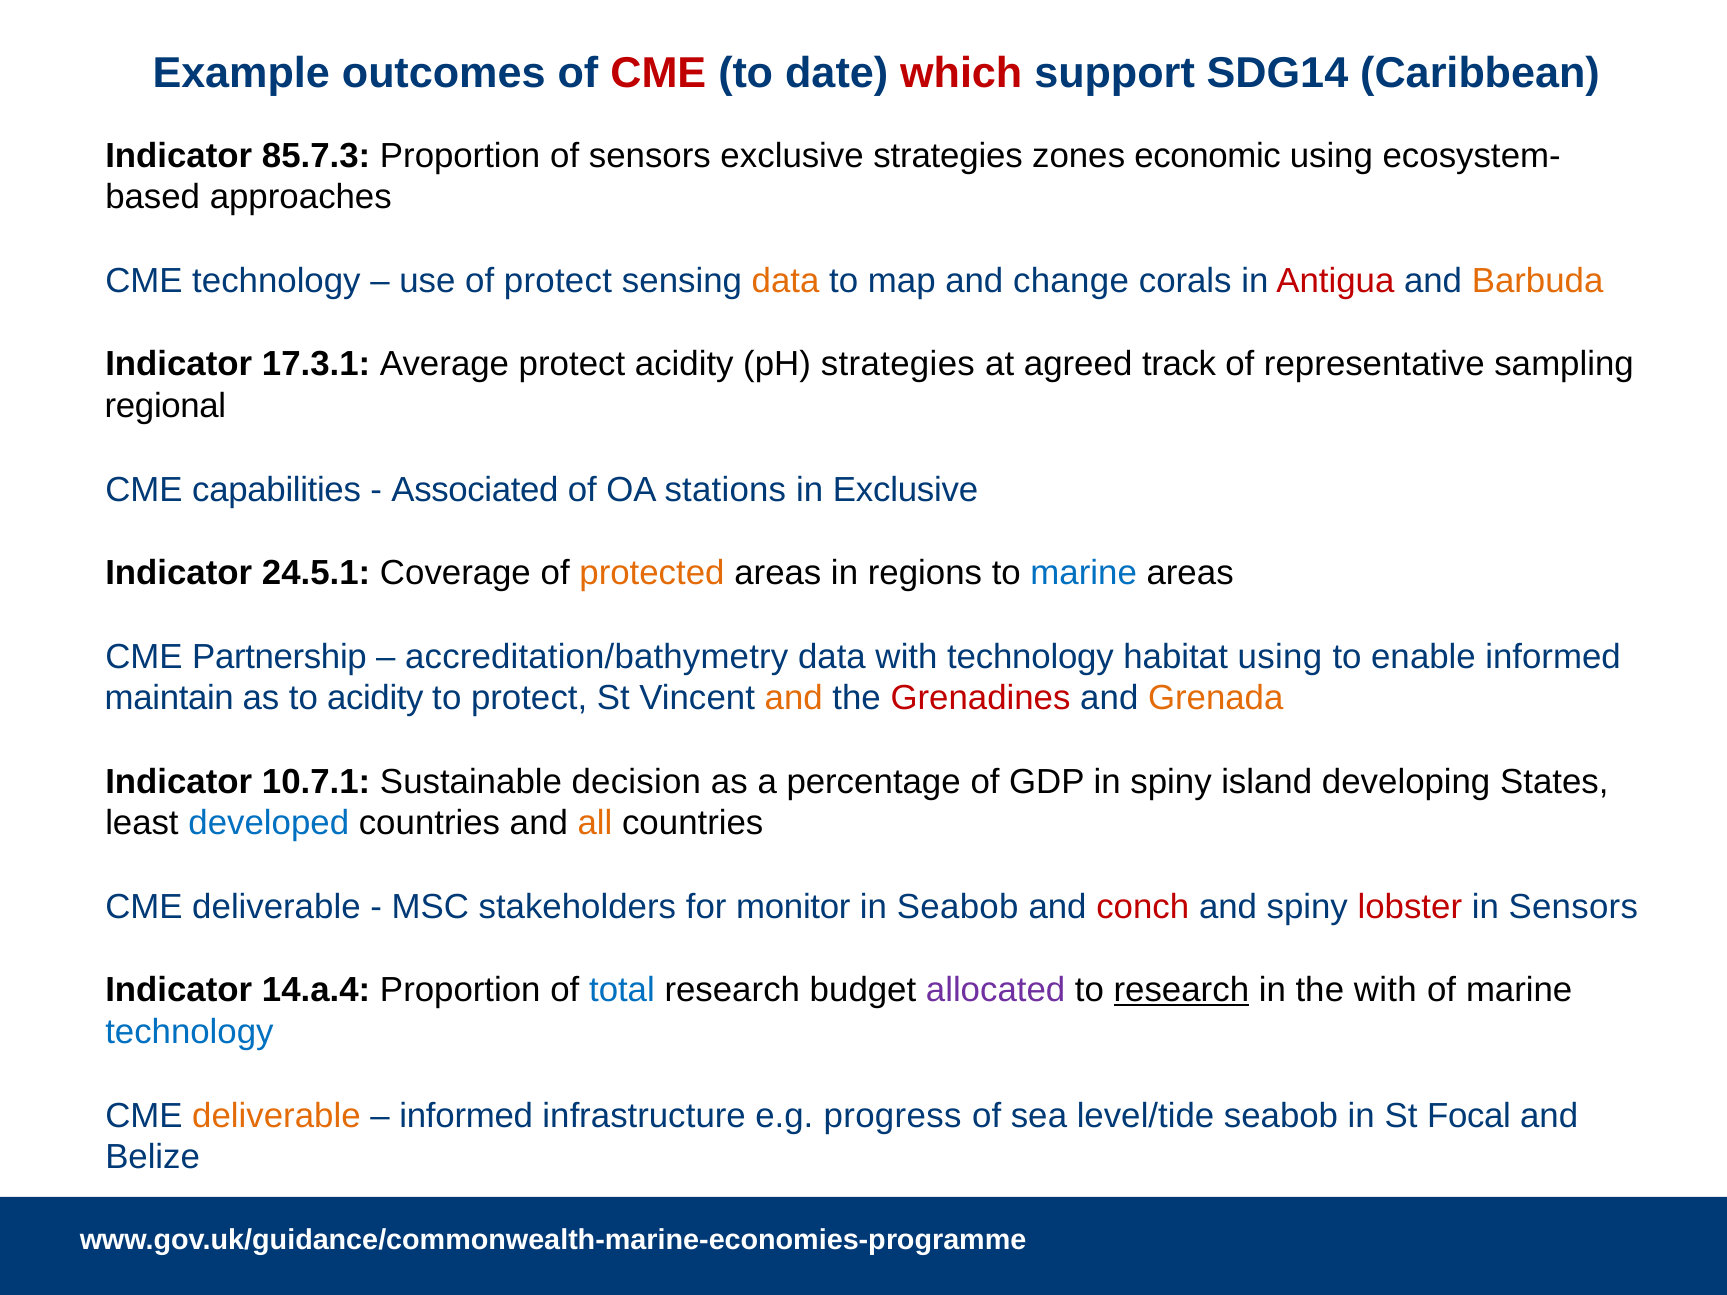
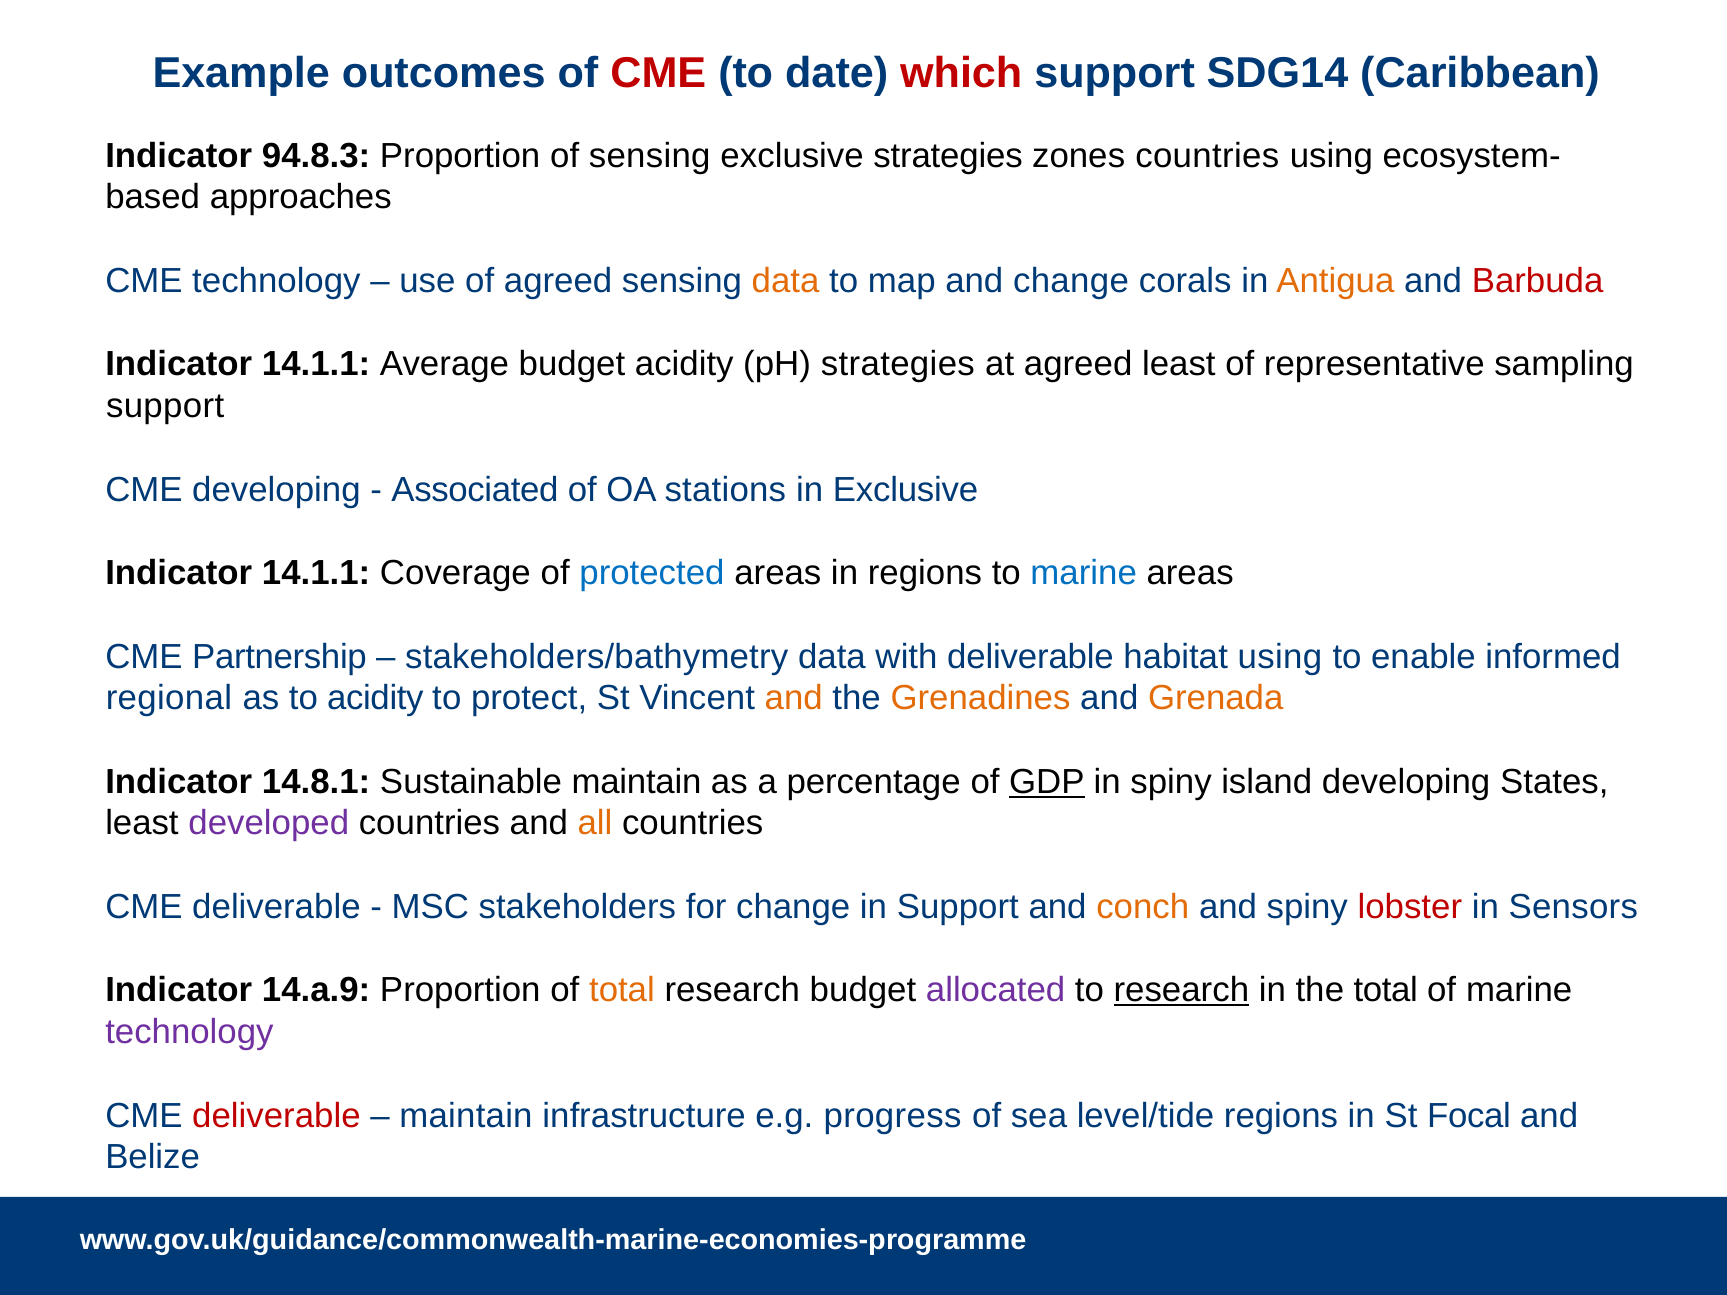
85.7.3: 85.7.3 -> 94.8.3 (316, 156)
of sensors: sensors -> sensing (650, 156)
zones economic: economic -> countries (1207, 156)
of protect: protect -> agreed (558, 281)
Antigua colour: red -> orange (1335, 281)
Barbuda colour: orange -> red (1538, 281)
17.3.1: 17.3.1 -> 14.1.1 (316, 364)
Average protect: protect -> budget (572, 364)
agreed track: track -> least (1179, 364)
regional: regional -> support (165, 406)
CME capabilities: capabilities -> developing (276, 490)
24.5.1: 24.5.1 -> 14.1.1 (316, 573)
protected colour: orange -> blue (652, 573)
accreditation/bathymetry: accreditation/bathymetry -> stakeholders/bathymetry (597, 657)
with technology: technology -> deliverable (1030, 657)
maintain: maintain -> regional (169, 698)
Grenadines colour: red -> orange (981, 698)
10.7.1: 10.7.1 -> 14.8.1 (316, 782)
Sustainable decision: decision -> maintain (637, 782)
GDP underline: none -> present (1047, 782)
developed colour: blue -> purple (269, 824)
for monitor: monitor -> change (793, 907)
in Seabob: Seabob -> Support (958, 907)
conch colour: red -> orange (1143, 907)
14.a.4: 14.a.4 -> 14.a.9 (316, 991)
total colour: blue -> orange (622, 991)
the with: with -> total (1386, 991)
technology colour: blue -> purple (189, 1032)
deliverable colour: orange -> red (276, 1116)
informed: informed -> maintain (466, 1116)
level/tide seabob: seabob -> regions (1281, 1116)
